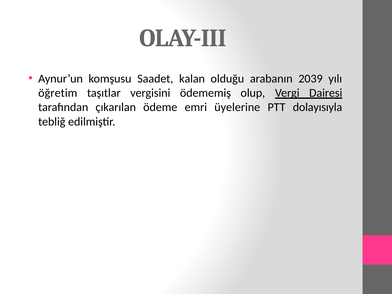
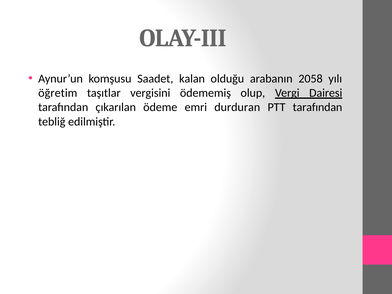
2039: 2039 -> 2058 (311, 79)
üyelerine: üyelerine -> durduran (237, 107)
PTT dolayısıyla: dolayısıyla -> tarafından (318, 107)
